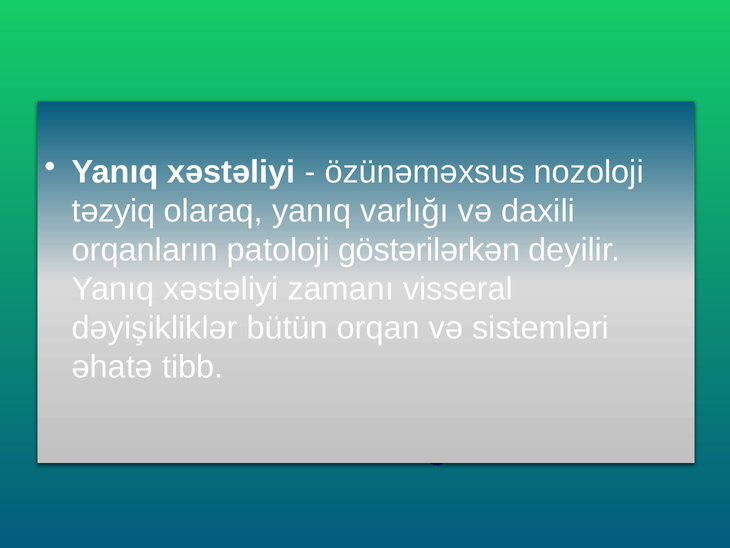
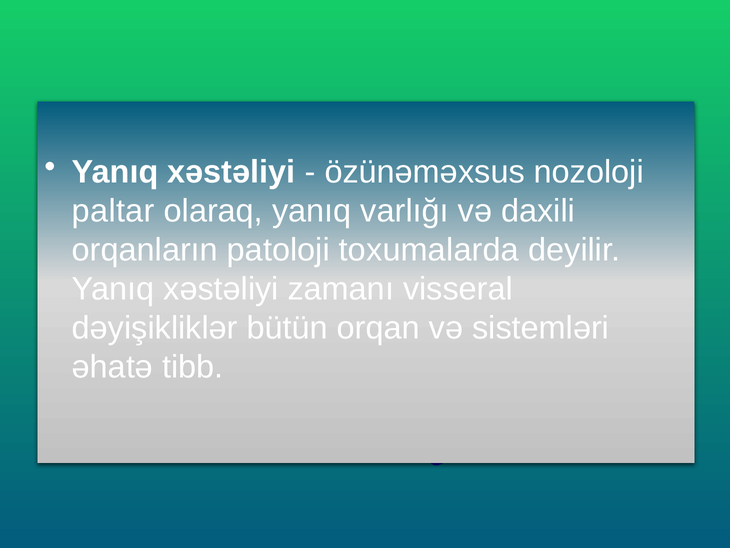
təzyiq: təzyiq -> paltar (113, 211)
göstərilərkən: göstərilərkən -> toxumalarda (429, 250)
